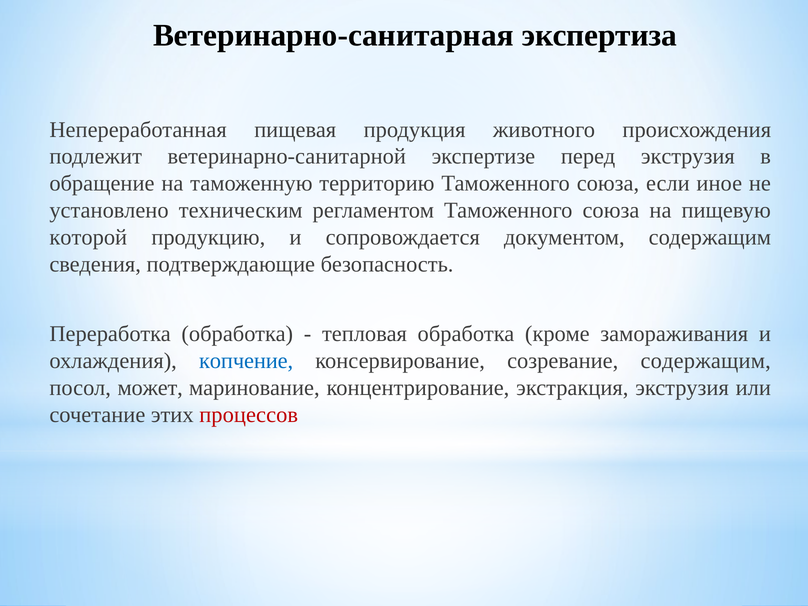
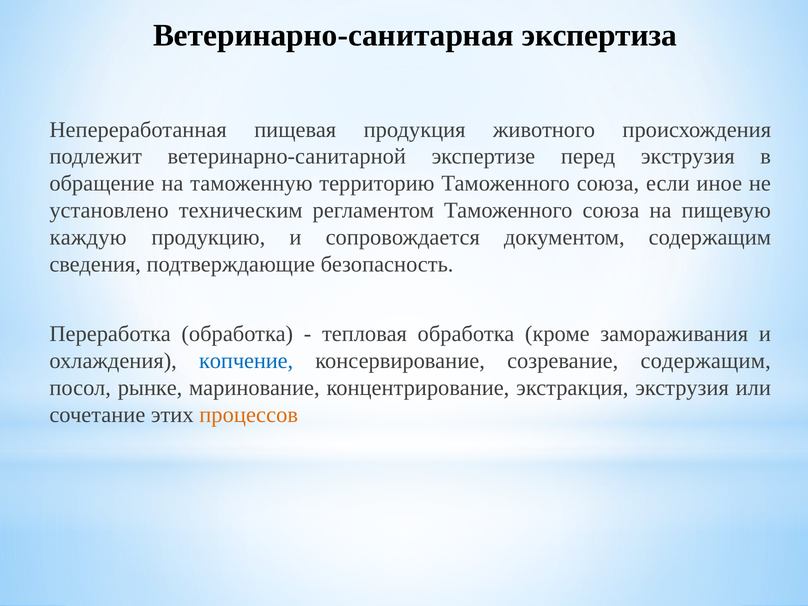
которой: которой -> каждую (88, 237)
может: может -> рынке (150, 388)
процессов colour: red -> orange (249, 415)
